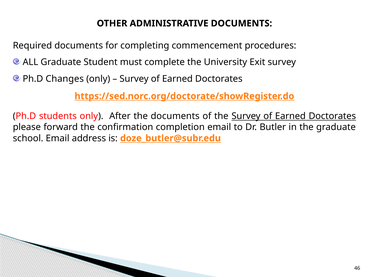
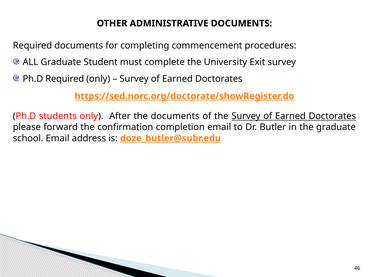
Ph.D Changes: Changes -> Required (65, 79)
